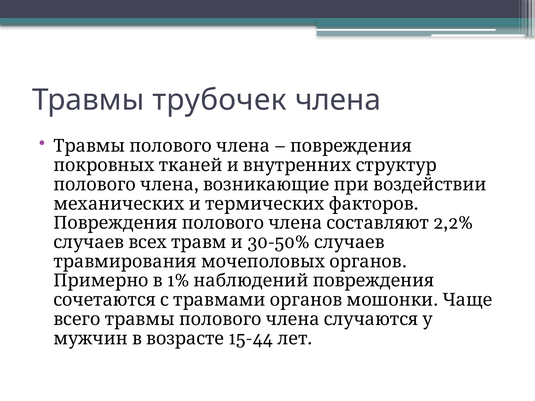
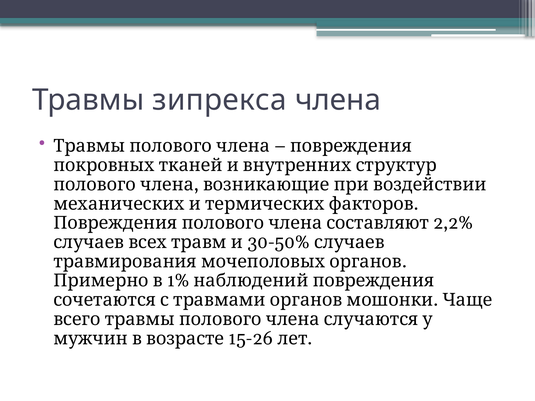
трубочек: трубочек -> зипрекса (220, 100)
15-44: 15-44 -> 15-26 (251, 339)
